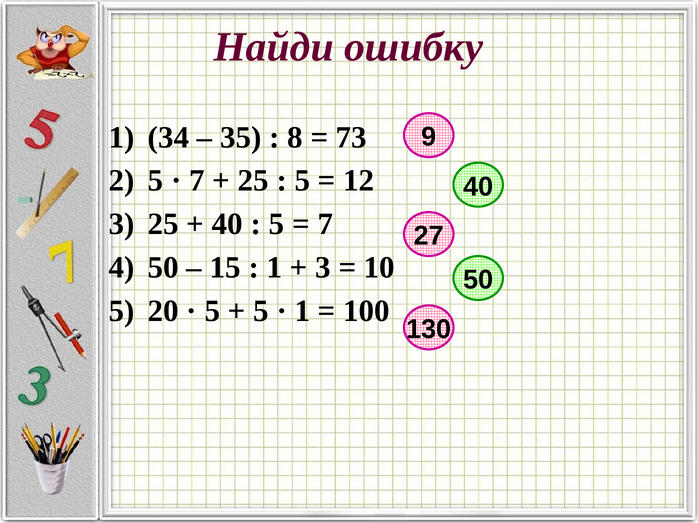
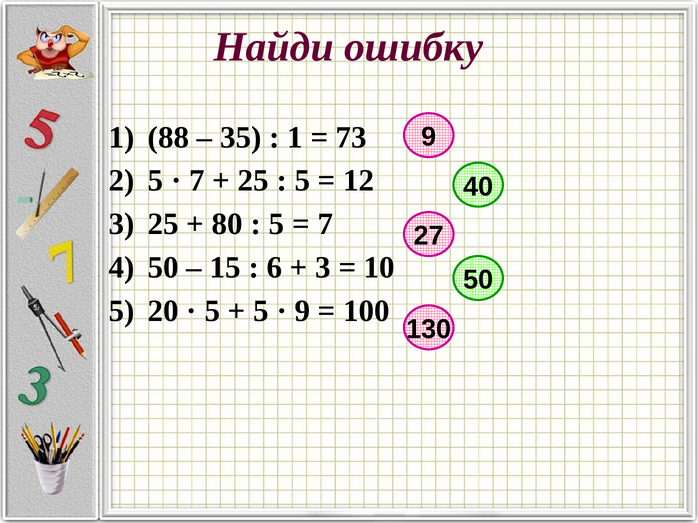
34: 34 -> 88 (168, 137)
8: 8 -> 1 (295, 137)
40: 40 -> 80 (227, 224)
1: 1 -> 6 (274, 268)
1: 1 -> 9 (302, 311)
